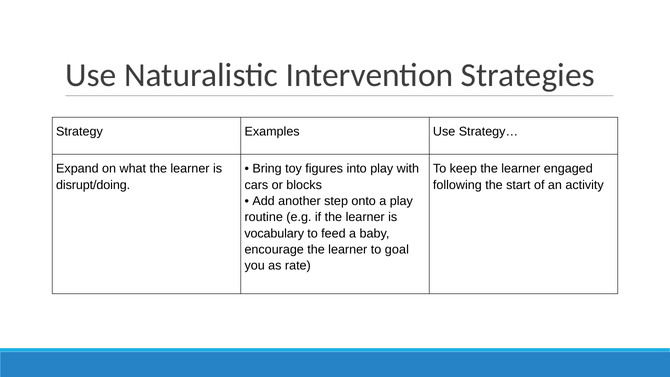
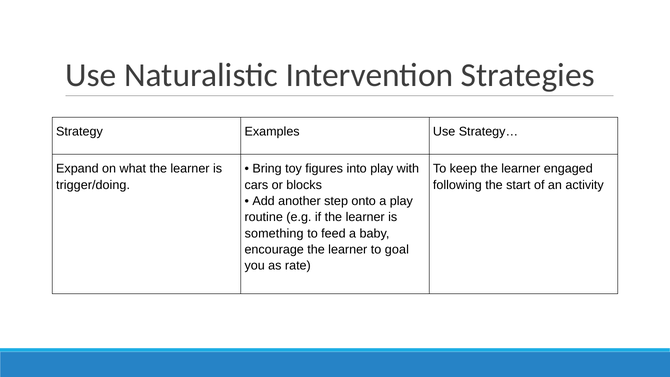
disrupt/doing: disrupt/doing -> trigger/doing (93, 185)
vocabulary: vocabulary -> something (274, 233)
